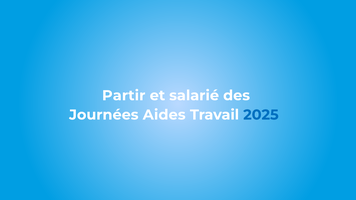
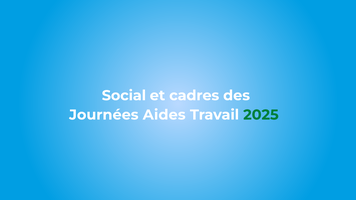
Partir: Partir -> Social (124, 96)
salarié: salarié -> cadres (194, 96)
2025 colour: blue -> green (261, 115)
